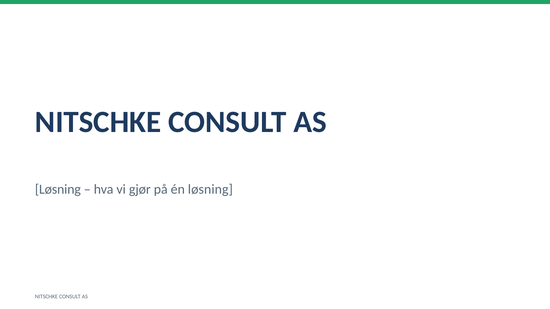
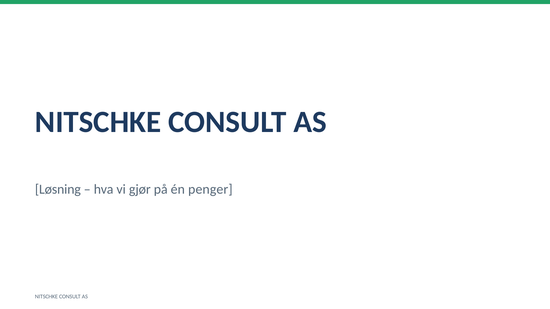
én løsning: løsning -> penger (210, 189)
